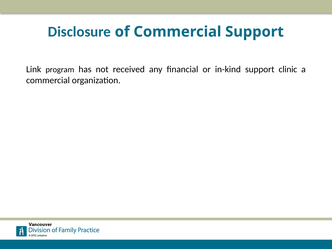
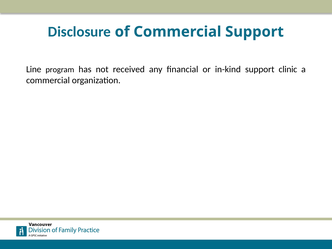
Link: Link -> Line (34, 69)
